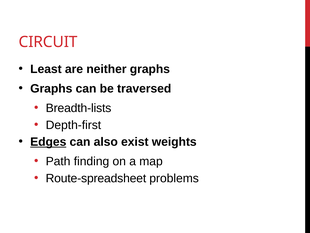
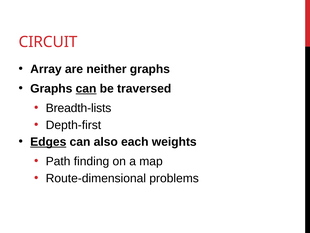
Least: Least -> Array (46, 69)
can underline: none -> present (86, 88)
exist: exist -> each (135, 142)
Route-spreadsheet: Route-spreadsheet -> Route-dimensional (96, 178)
